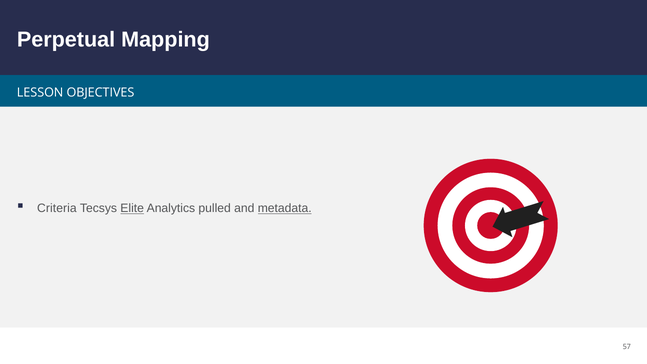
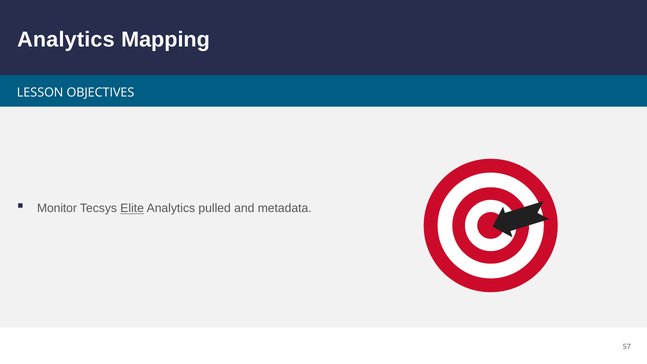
Perpetual: Perpetual -> Analytics (66, 39)
Criteria: Criteria -> Monitor (57, 208)
metadata underline: present -> none (285, 208)
